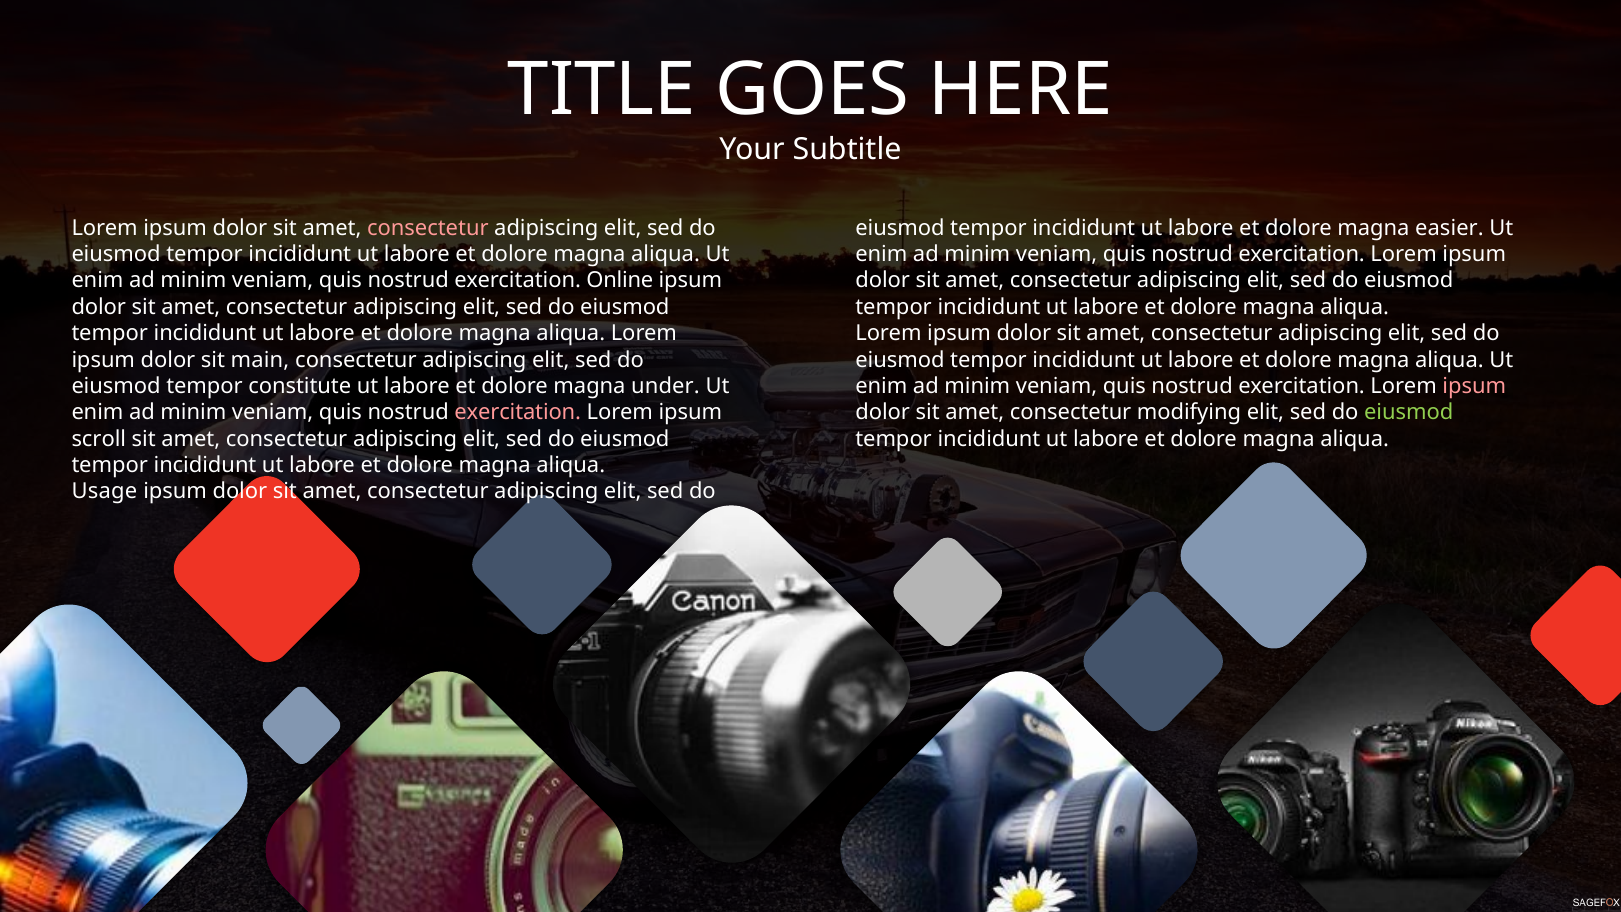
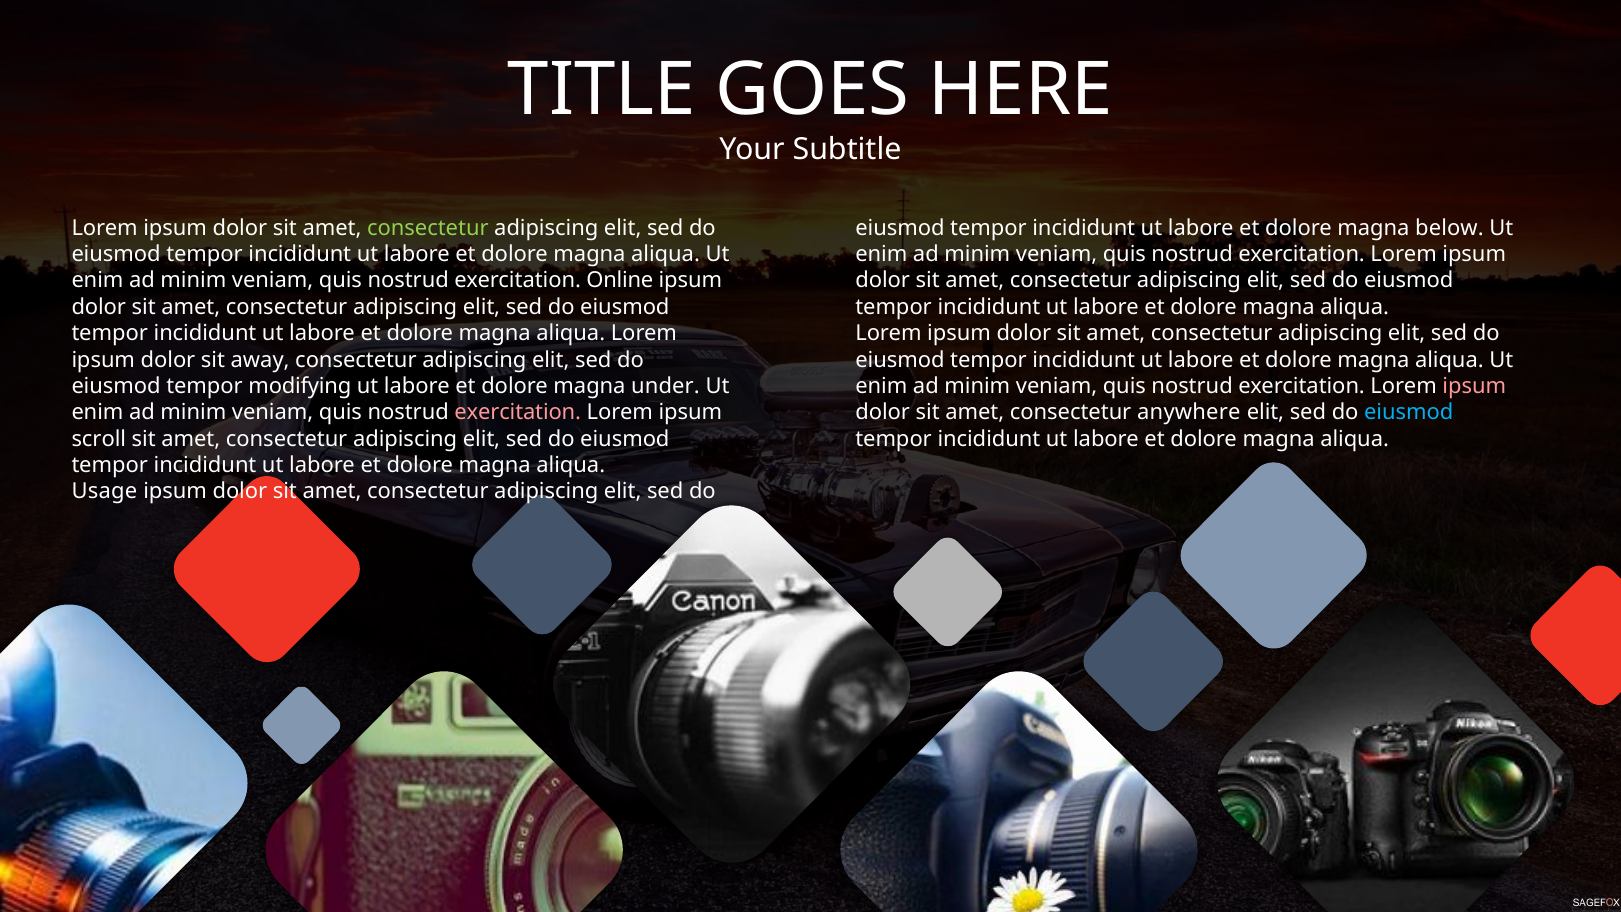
consectetur colour: pink -> light green (428, 228)
easier: easier -> below (1449, 228)
main: main -> away (260, 360)
constitute: constitute -> modifying (300, 386)
modifying: modifying -> anywhere (1189, 413)
eiusmod colour: light green -> light blue (1409, 413)
